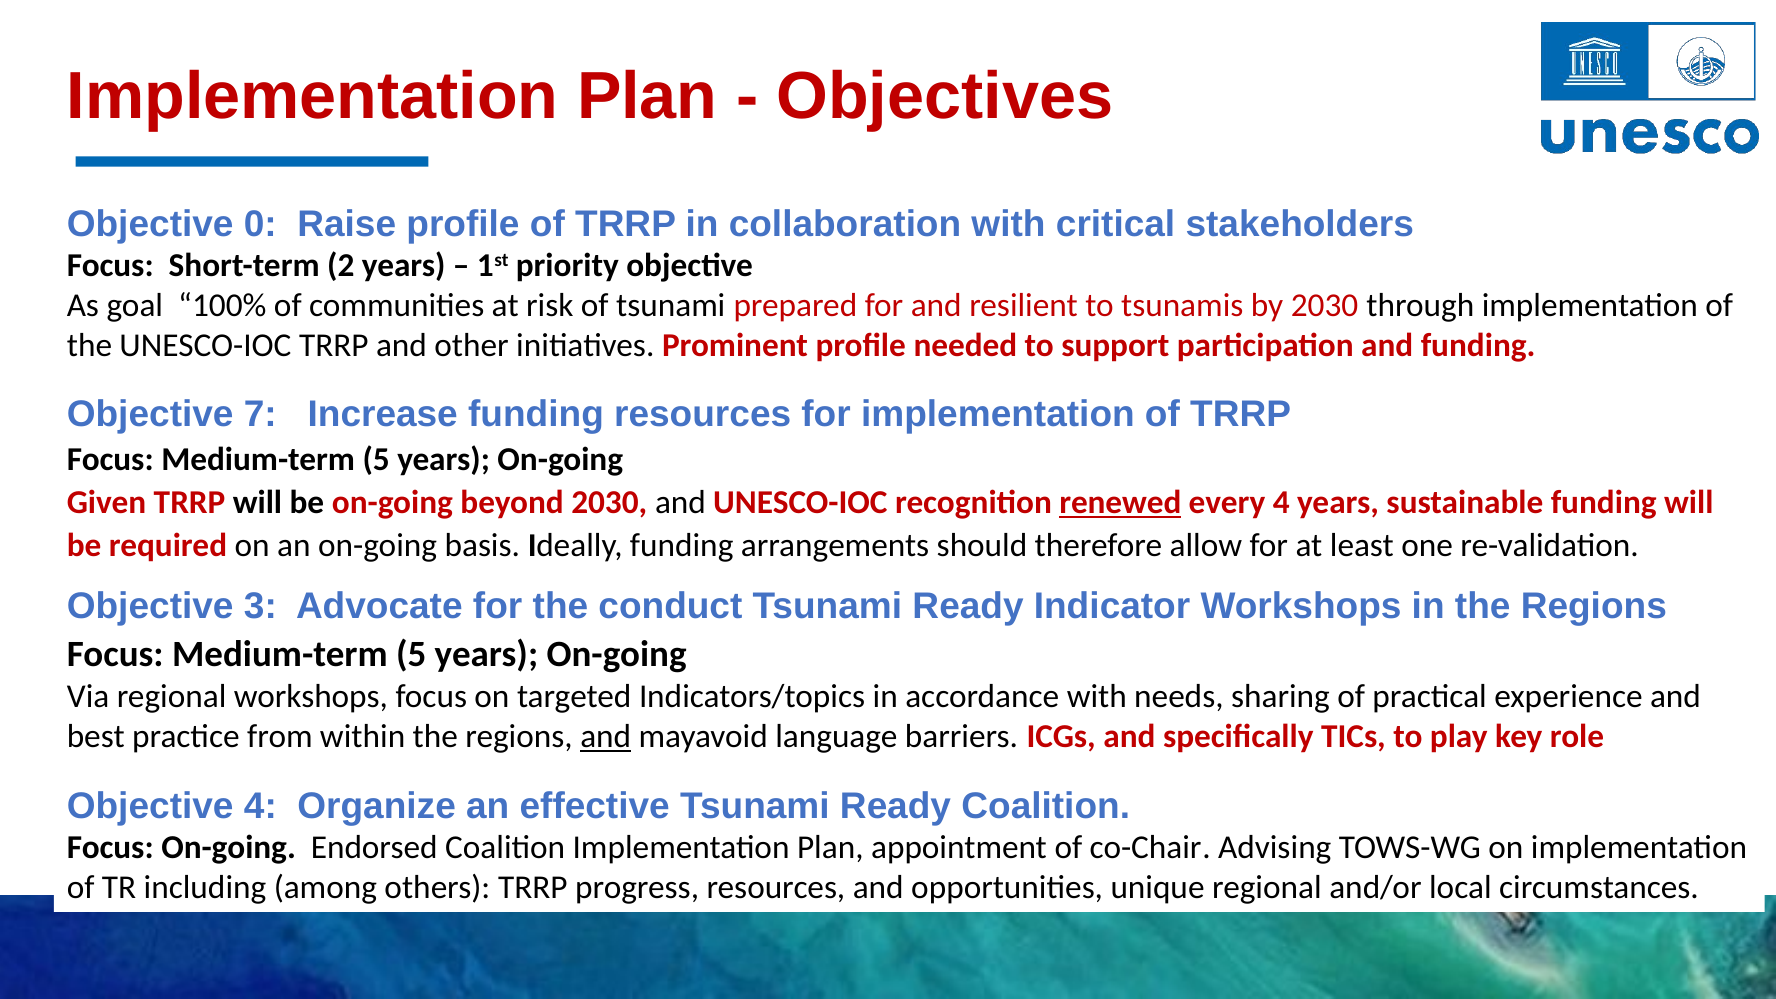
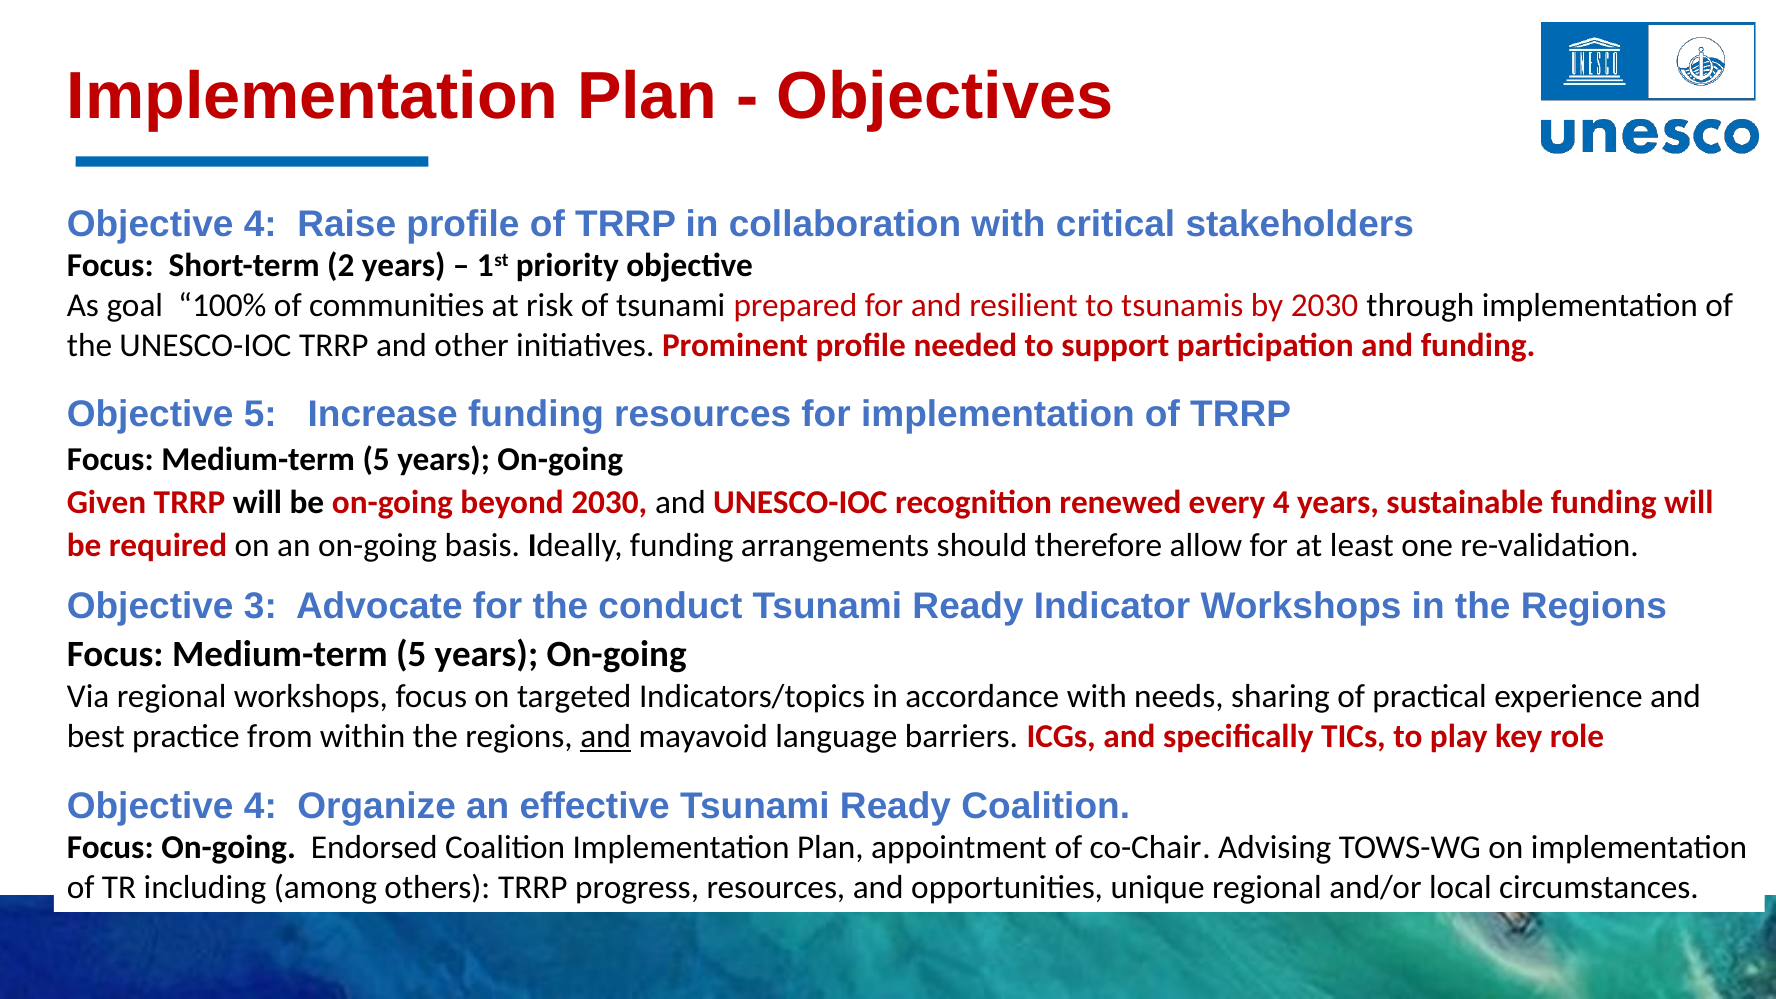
0: 0 -> 4 (260, 224)
Objective 7: 7 -> 5 (260, 414)
renewed underline: present -> none (1120, 503)
